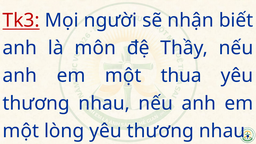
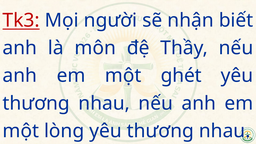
thua: thua -> ghét (181, 76)
